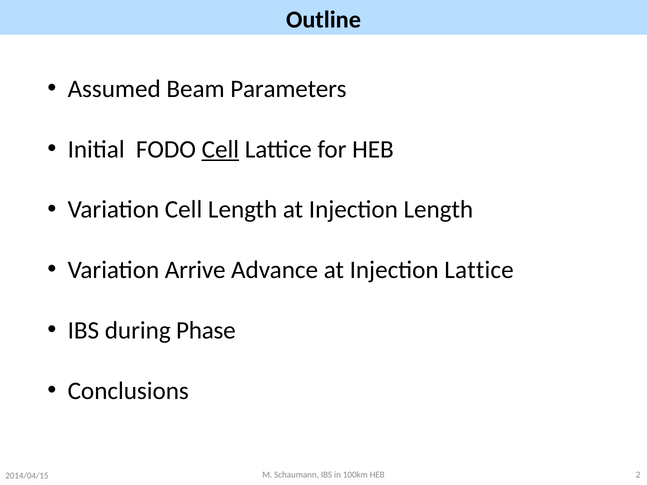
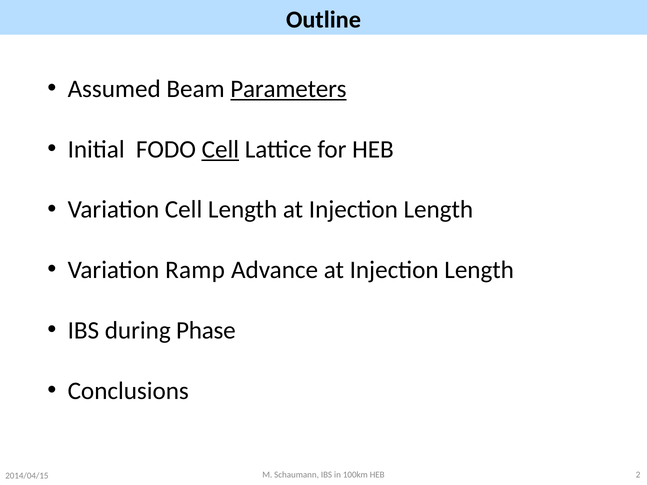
Parameters underline: none -> present (288, 89)
Arrive: Arrive -> Ramp (195, 270)
Advance at Injection Lattice: Lattice -> Length (479, 270)
